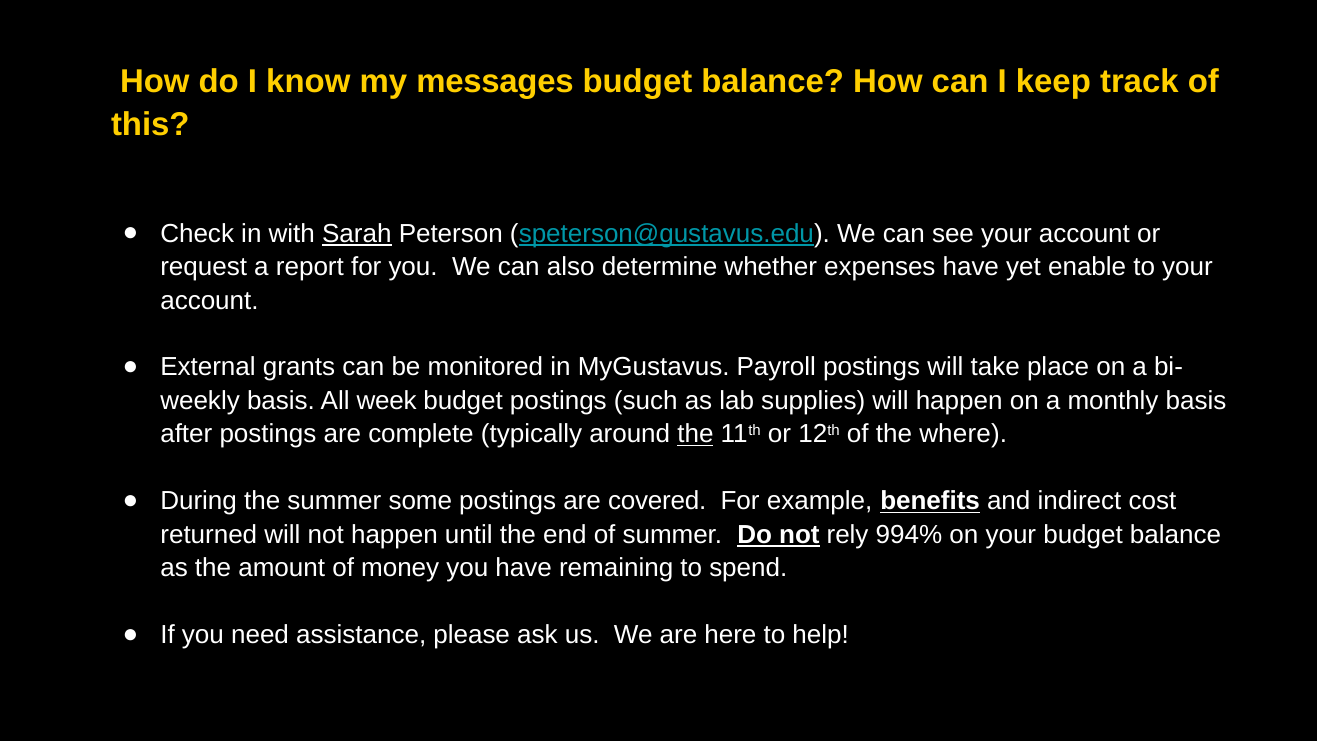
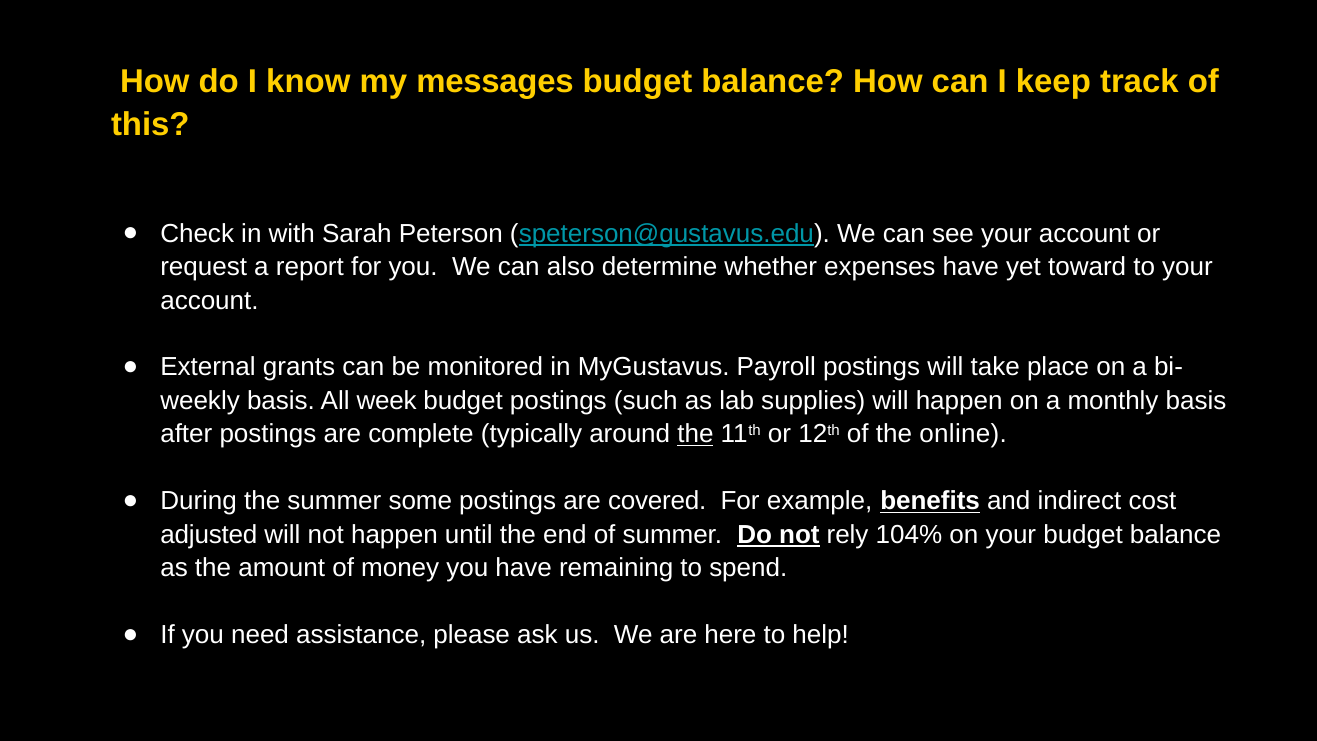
Sarah underline: present -> none (357, 233)
enable: enable -> toward (1087, 267)
where: where -> online (963, 434)
returned: returned -> adjusted (209, 534)
994%: 994% -> 104% (909, 534)
